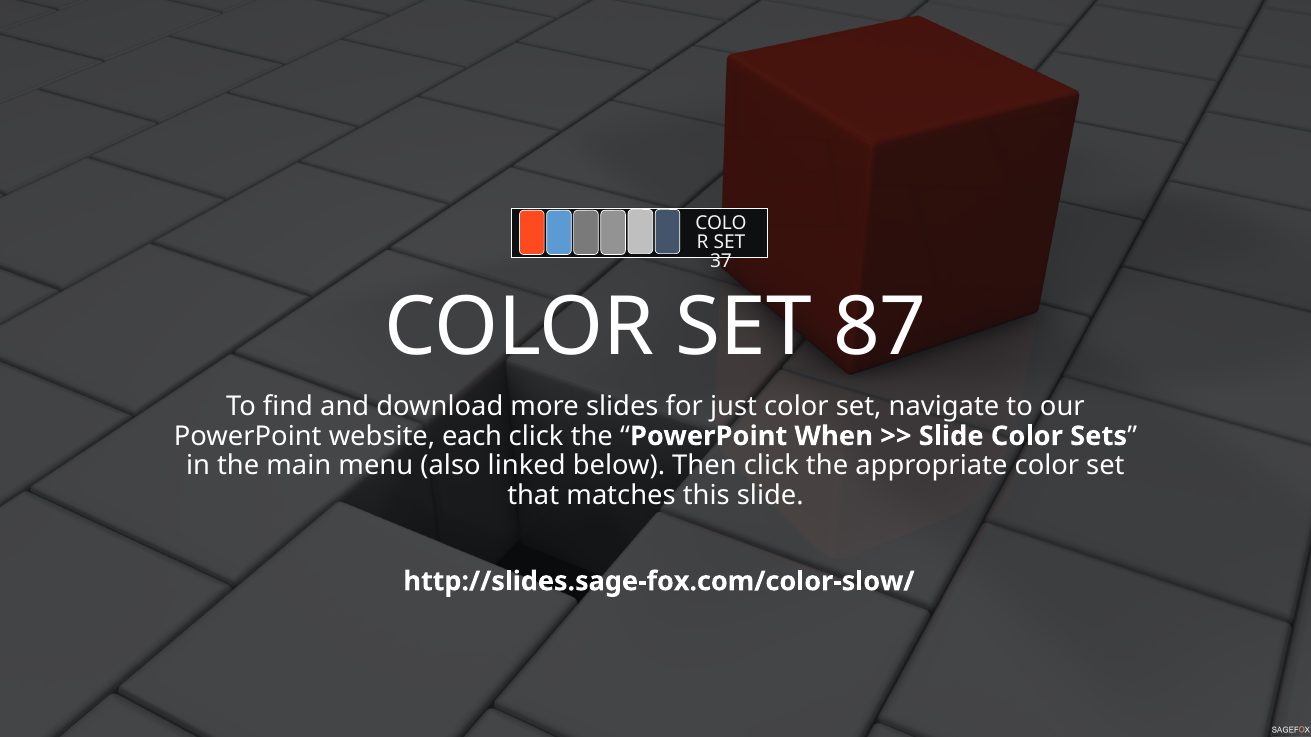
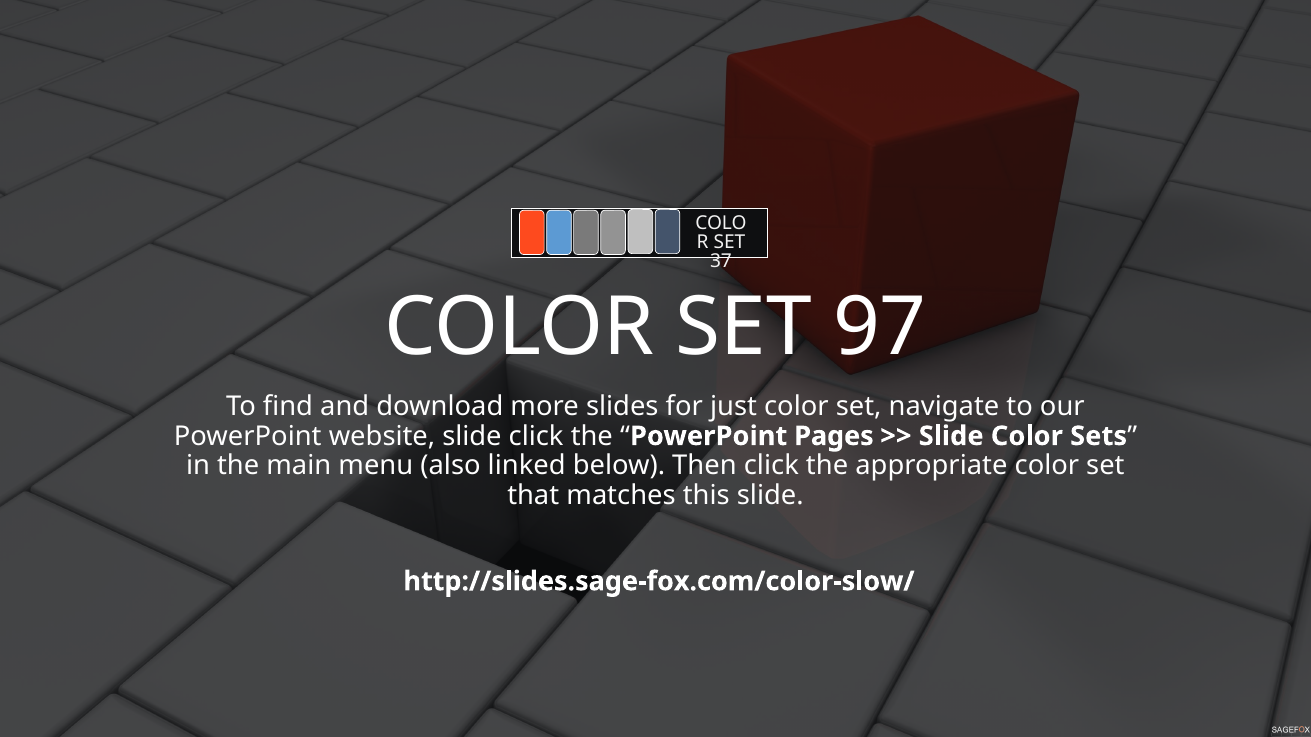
87: 87 -> 97 (880, 328)
website each: each -> slide (472, 436)
When: When -> Pages (834, 436)
